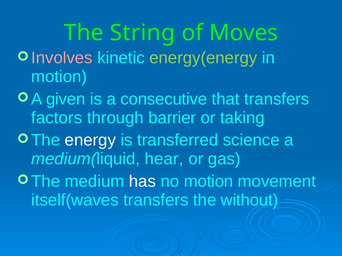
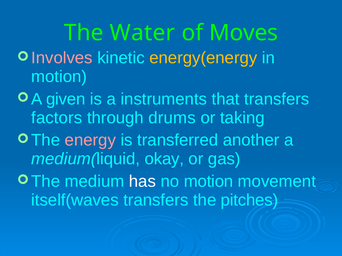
String: String -> Water (142, 33)
energy(energy colour: light green -> yellow (203, 58)
consecutive: consecutive -> instruments (164, 99)
barrier: barrier -> drums (172, 118)
energy colour: white -> pink (90, 140)
science: science -> another (251, 140)
hear: hear -> okay (164, 159)
without: without -> pitches (249, 200)
